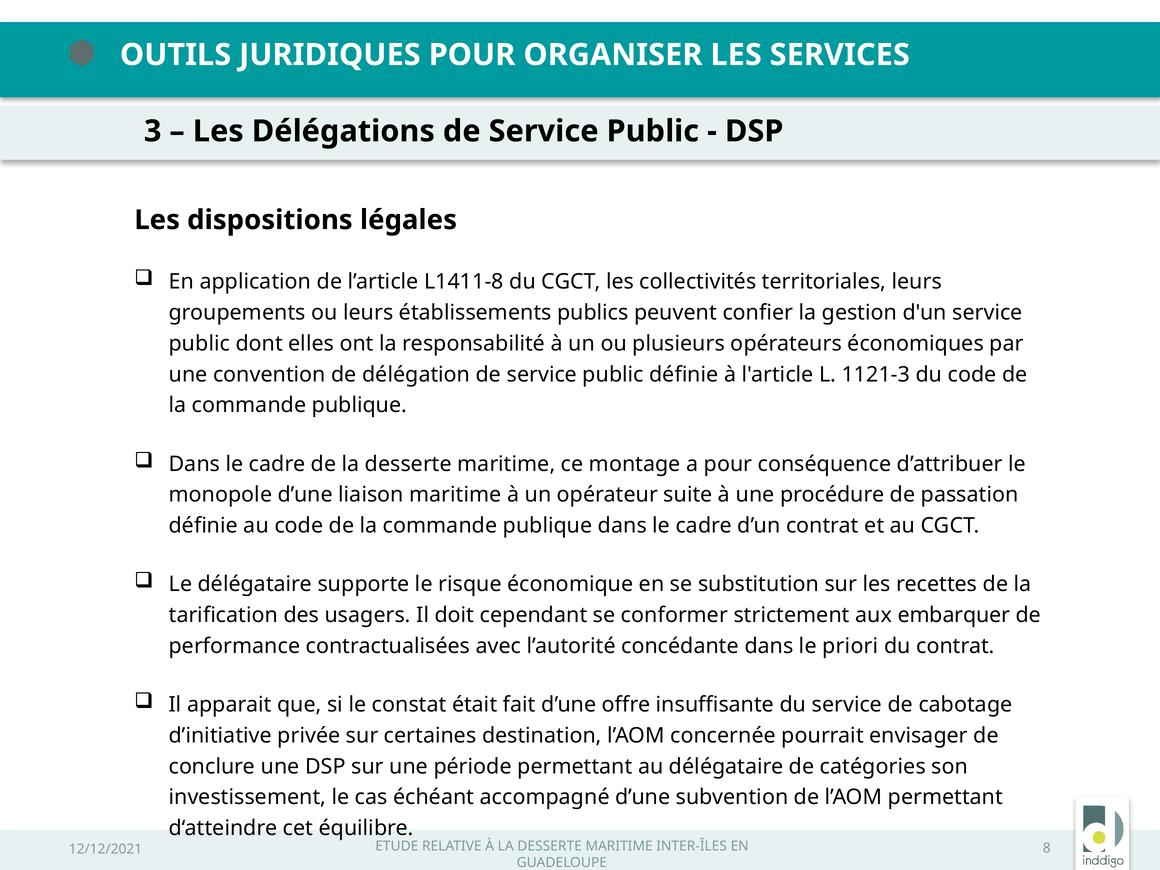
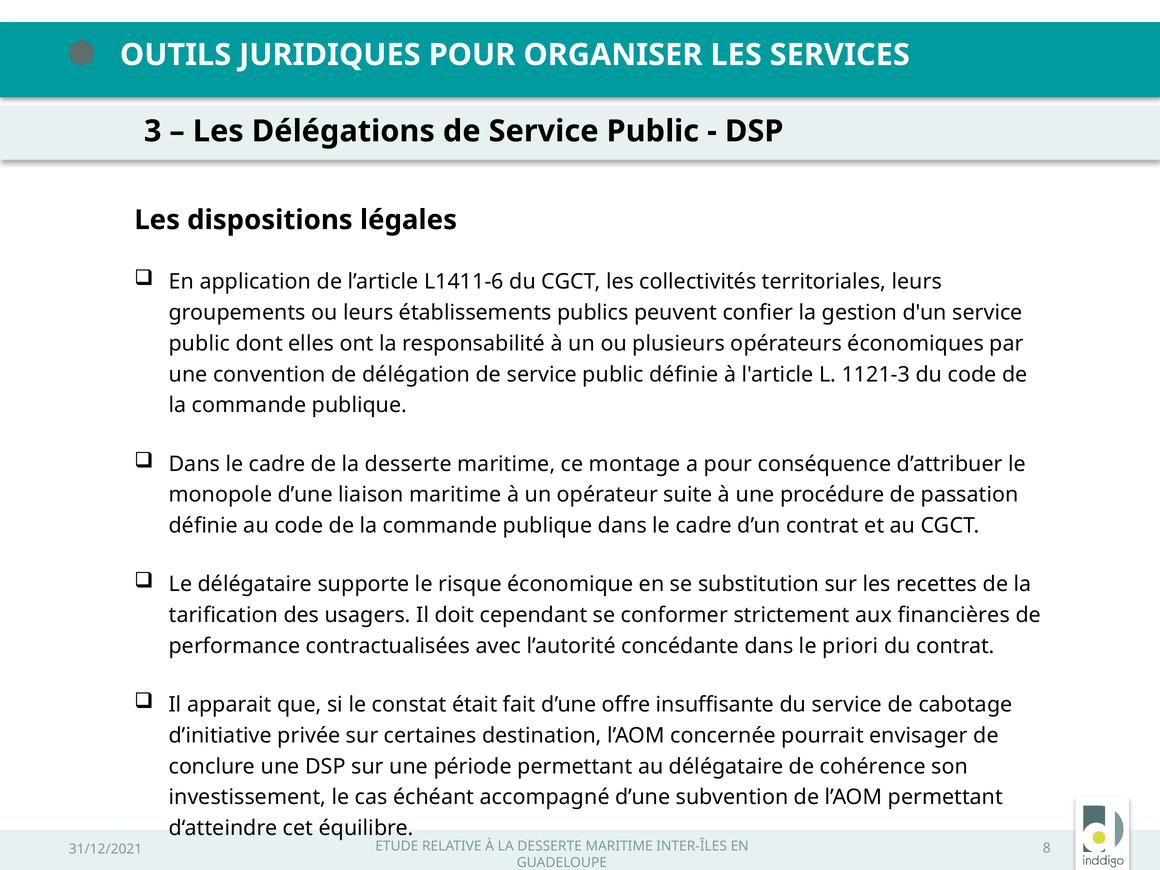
L1411-8: L1411-8 -> L1411-6 (464, 282)
embarquer: embarquer -> financières (954, 615)
catégories: catégories -> cohérence (873, 766)
12/12/2021: 12/12/2021 -> 31/12/2021 (106, 849)
